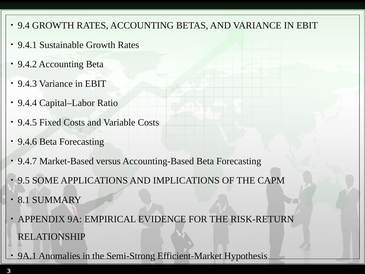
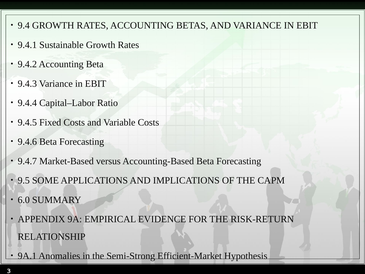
8.1: 8.1 -> 6.0 (24, 200)
